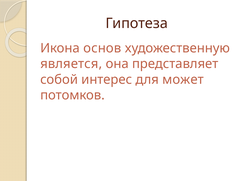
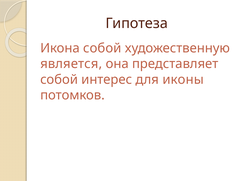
Икона основ: основ -> собой (102, 48)
может: может -> иконы (183, 79)
